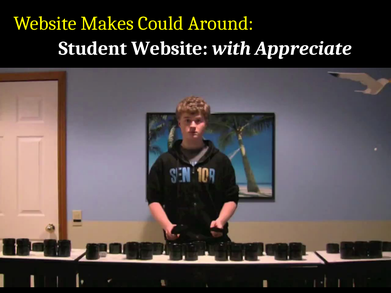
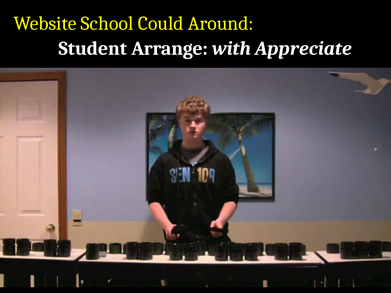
Makes: Makes -> School (107, 24)
Student Website: Website -> Arrange (170, 49)
